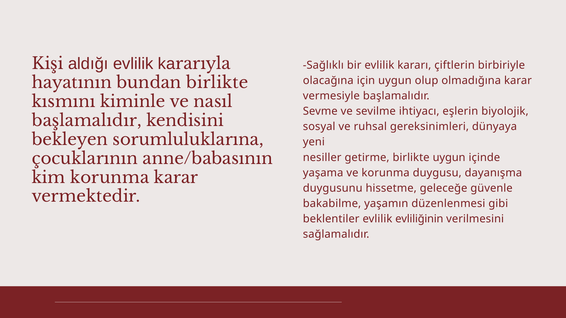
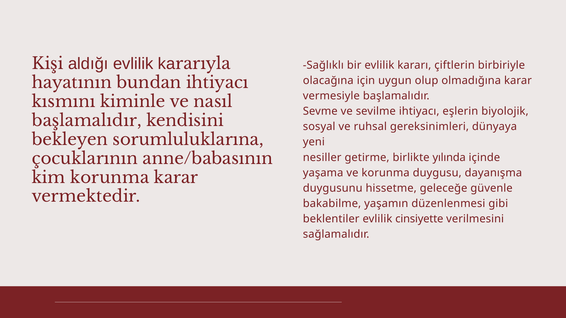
bundan birlikte: birlikte -> ihtiyacı (217, 83)
birlikte uygun: uygun -> yılında (449, 158)
evliliğinin: evliliğinin -> cinsiyette (419, 219)
